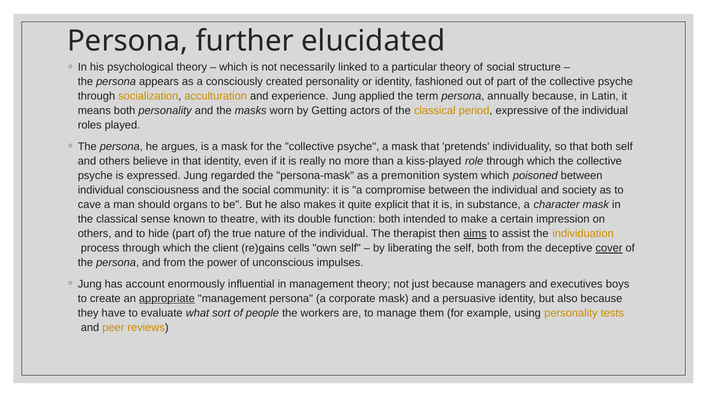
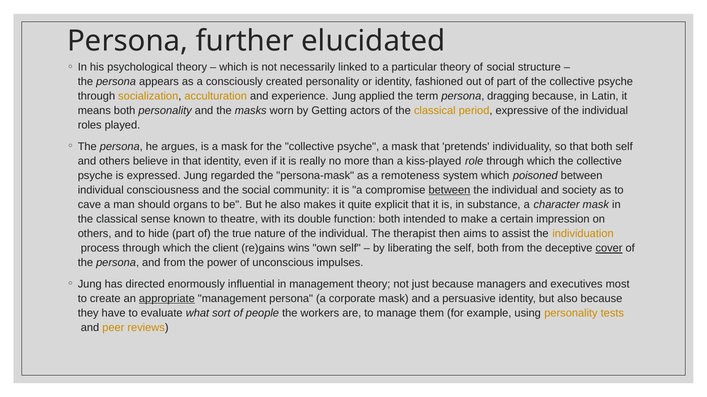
annually: annually -> dragging (508, 96)
premonition: premonition -> remoteness (410, 176)
between underline: none -> present (449, 190)
aims underline: present -> none (475, 234)
cells: cells -> wins (299, 249)
account: account -> directed (145, 284)
boys: boys -> most (618, 284)
